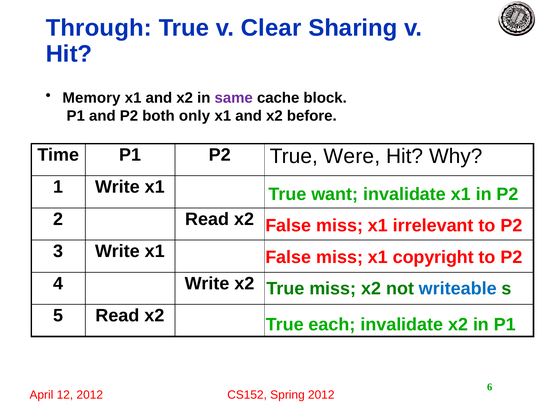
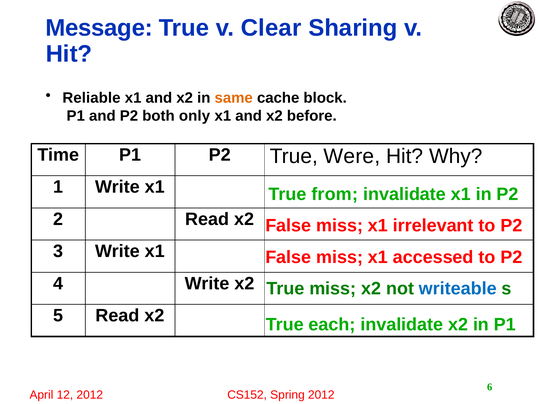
Through: Through -> Message (99, 28)
Memory: Memory -> Reliable (91, 98)
same colour: purple -> orange (234, 98)
want: want -> from (335, 194)
copyright: copyright -> accessed (433, 257)
